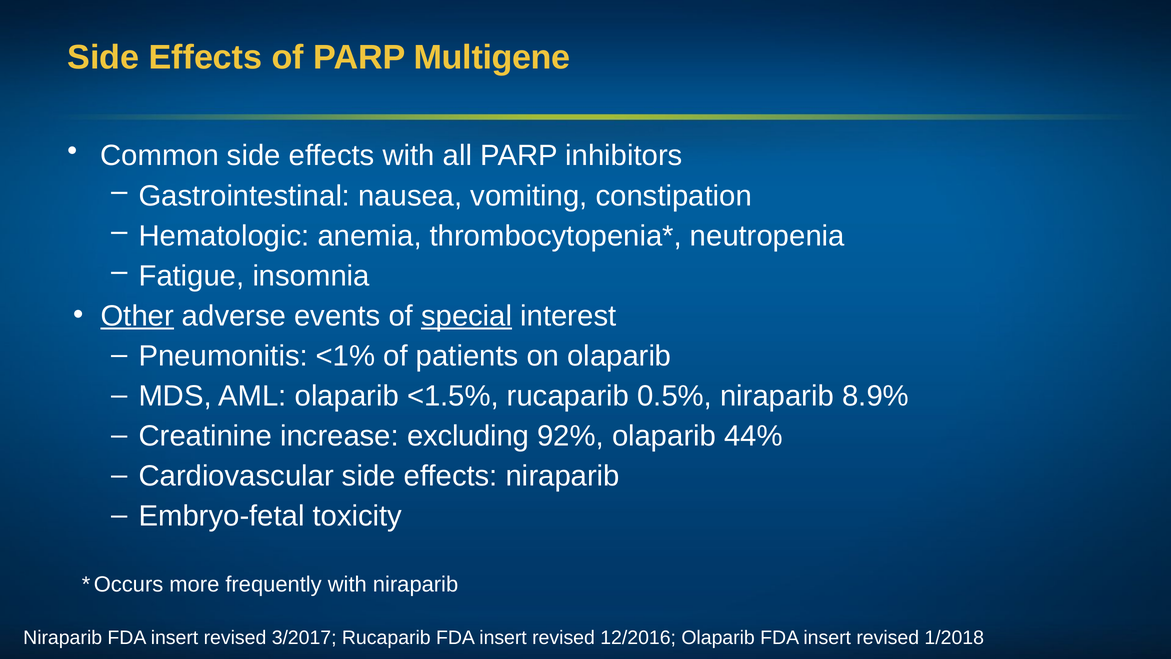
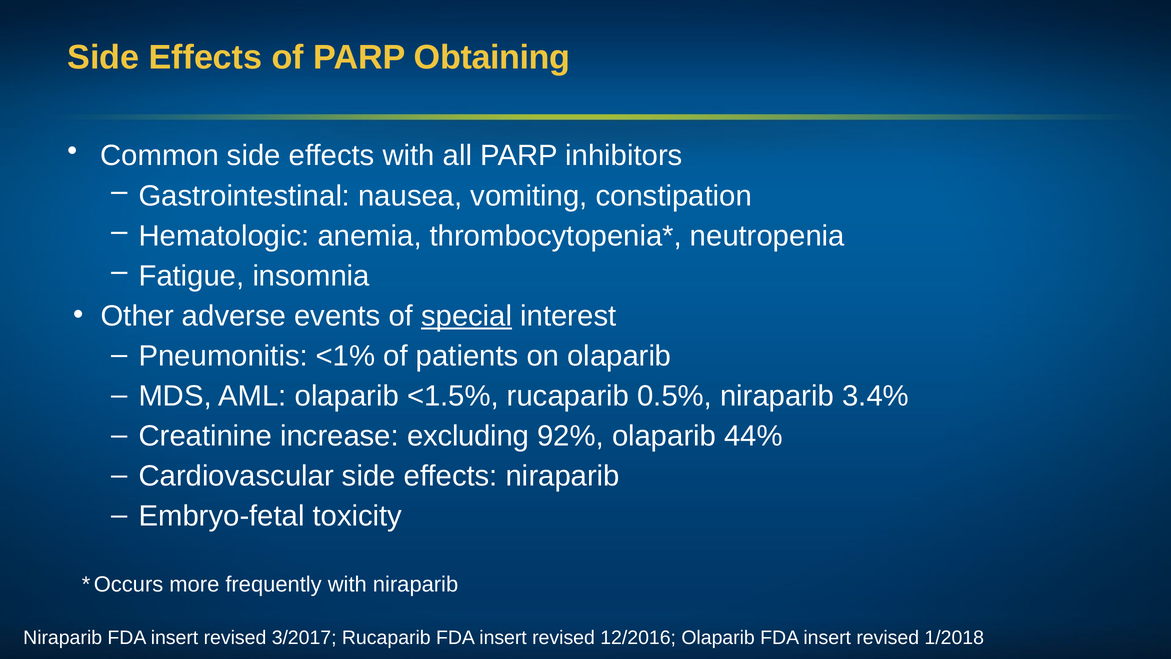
Multigene: Multigene -> Obtaining (492, 57)
Other underline: present -> none (137, 316)
8.9%: 8.9% -> 3.4% (875, 396)
